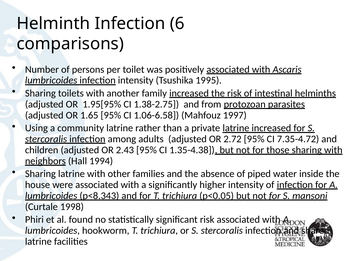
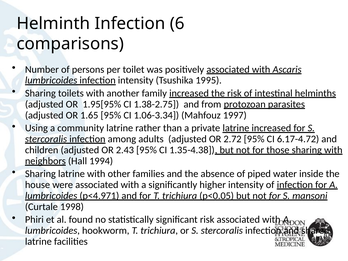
1.06-6.58: 1.06-6.58 -> 1.06-3.34 (156, 115)
7.35-4.72: 7.35-4.72 -> 6.17-4.72 (298, 139)
p<8.343: p<8.343 -> p<4.971 (99, 196)
